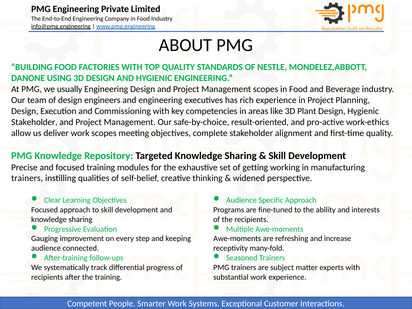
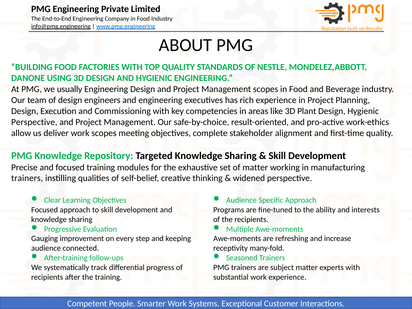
Stakeholder: Stakeholder -> Perspective (34, 122)
of getting: getting -> matter (255, 167)
